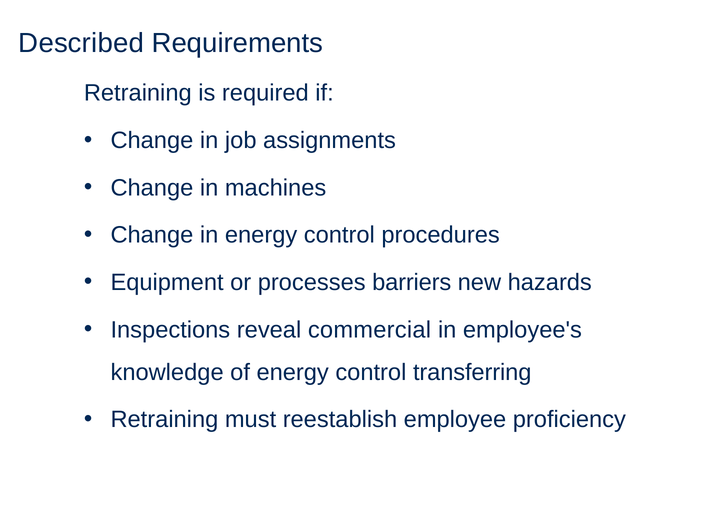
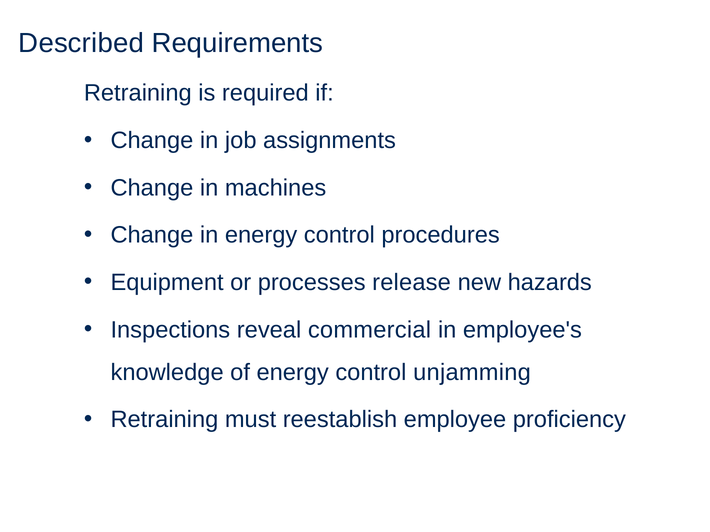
barriers: barriers -> release (412, 283)
transferring: transferring -> unjamming (472, 373)
